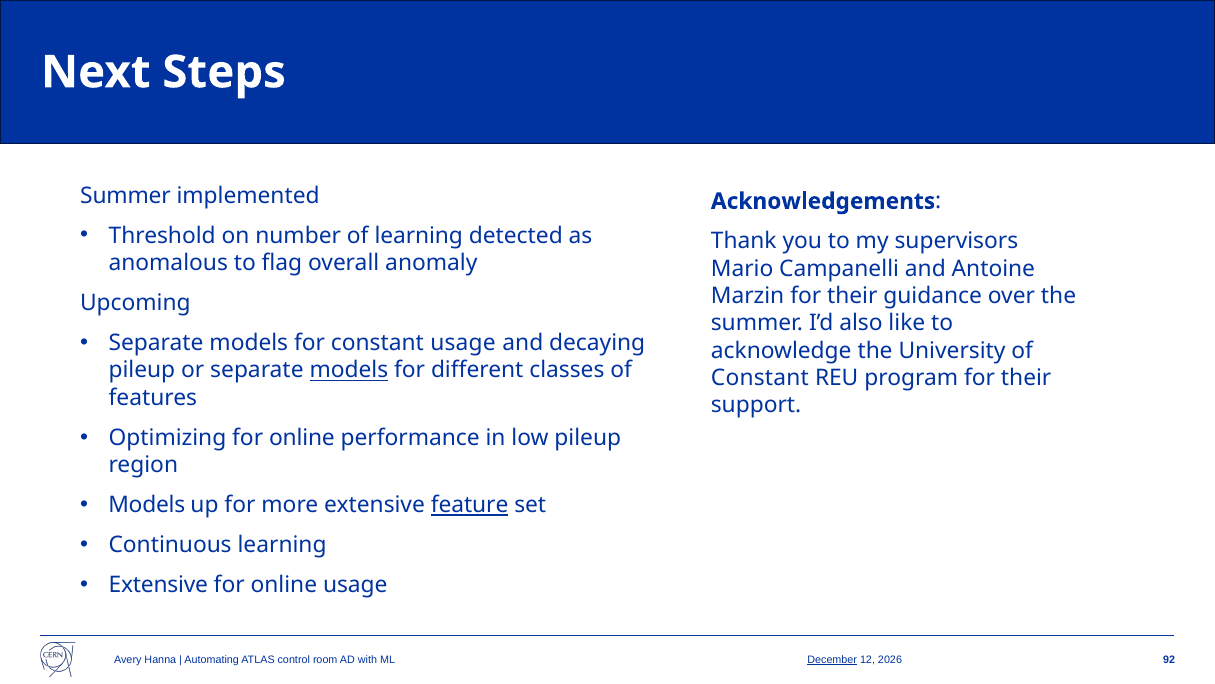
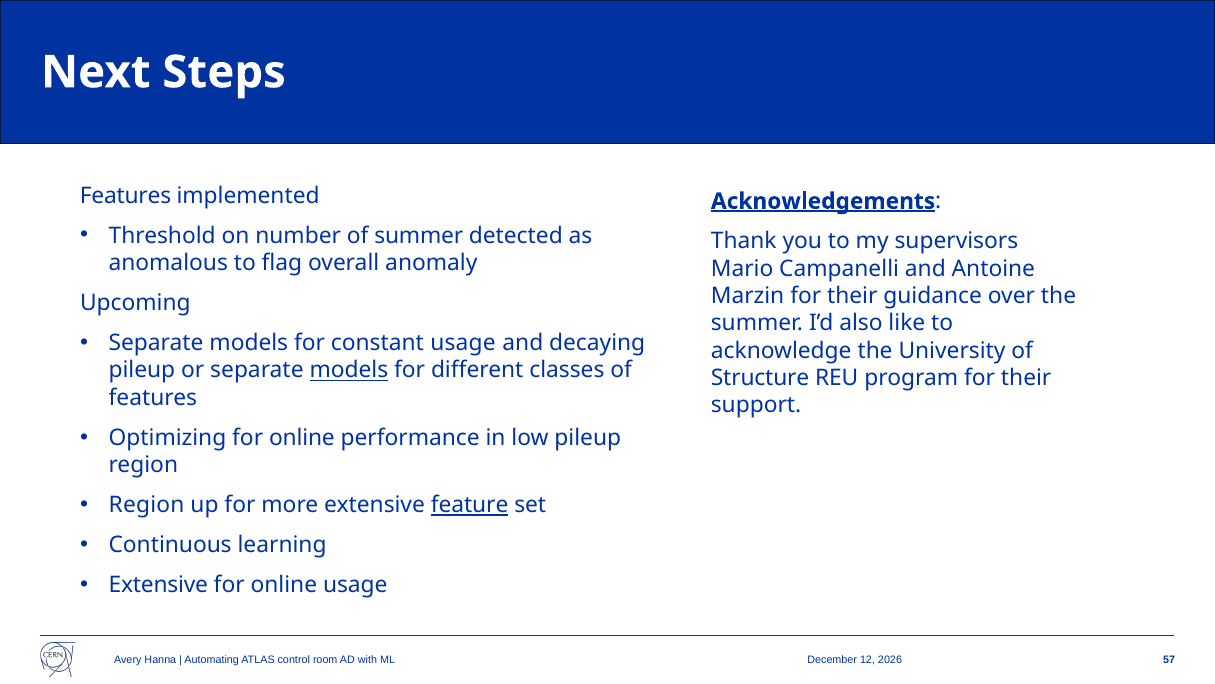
Summer: Summer -> Features (126, 195)
Acknowledgements underline: none -> present (823, 201)
of learning: learning -> summer (419, 235)
Constant: Constant -> Structure (760, 378)
Models: Models -> Region (147, 505)
December underline: present -> none (832, 659)
92: 92 -> 57 (1169, 659)
